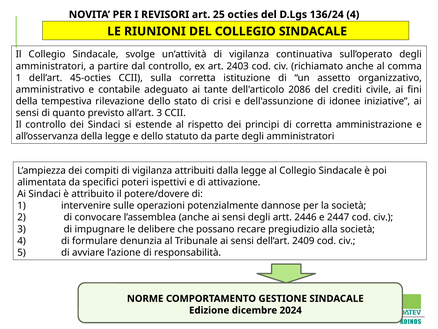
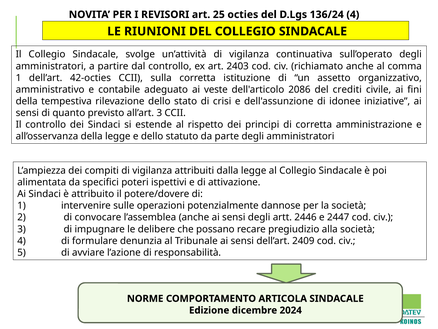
45-octies: 45-octies -> 42-octies (90, 78)
tante: tante -> veste (216, 89)
GESTIONE: GESTIONE -> ARTICOLA (283, 298)
